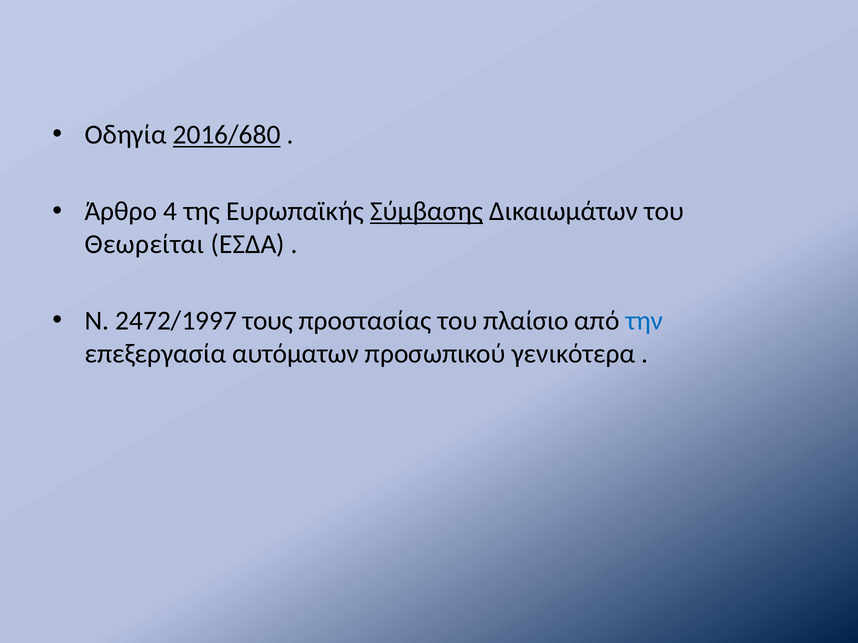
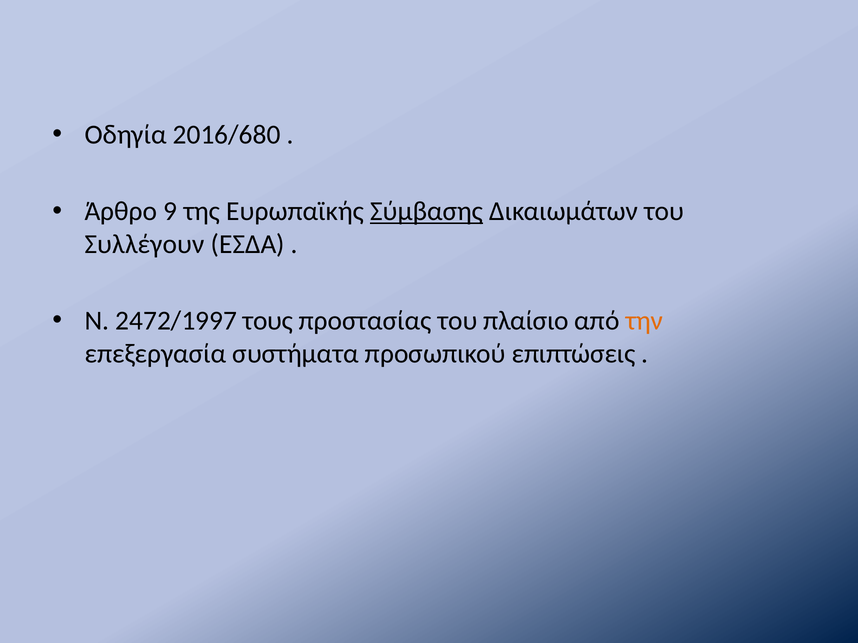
2016/680 underline: present -> none (227, 135)
4: 4 -> 9 (170, 212)
Θεωρείται: Θεωρείται -> Συλλέγουν (145, 244)
την colour: blue -> orange (644, 321)
αυτόματων: αυτόματων -> συστήματα (296, 354)
γενικότερα: γενικότερα -> επιπτώσεις (574, 354)
